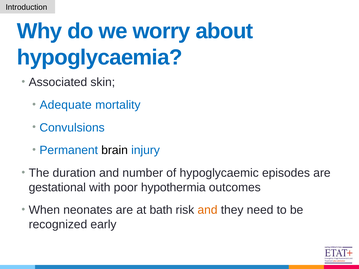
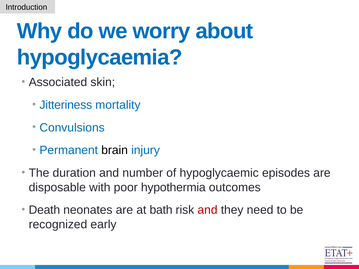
Adequate: Adequate -> Jitteriness (66, 105)
gestational: gestational -> disposable (57, 188)
When: When -> Death (44, 210)
and colour: orange -> red (208, 210)
